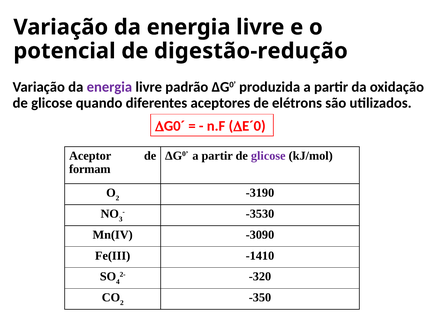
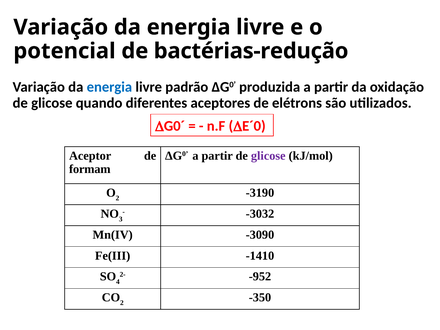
digestão-redução: digestão-redução -> bactérias-redução (251, 51)
energia colour: purple -> blue (109, 87)
-3530: -3530 -> -3032 (260, 214)
-320: -320 -> -952 (260, 277)
